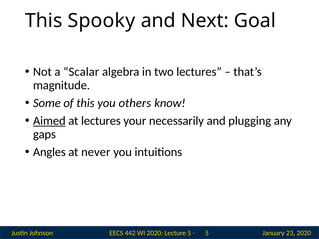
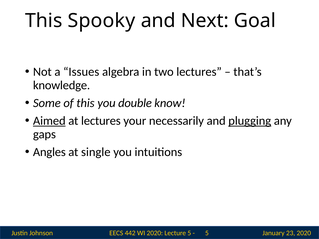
Scalar: Scalar -> Issues (81, 72)
magnitude: magnitude -> knowledge (62, 85)
others: others -> double (135, 103)
plugging underline: none -> present (250, 121)
never: never -> single (96, 152)
